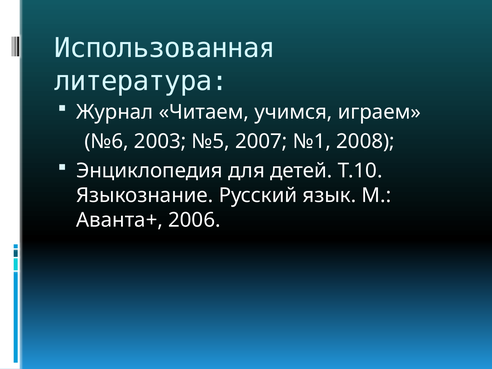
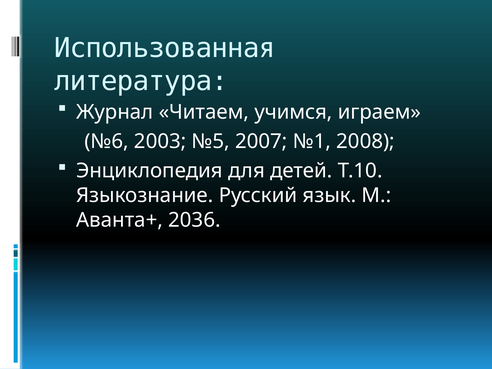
2006: 2006 -> 2036 (194, 220)
